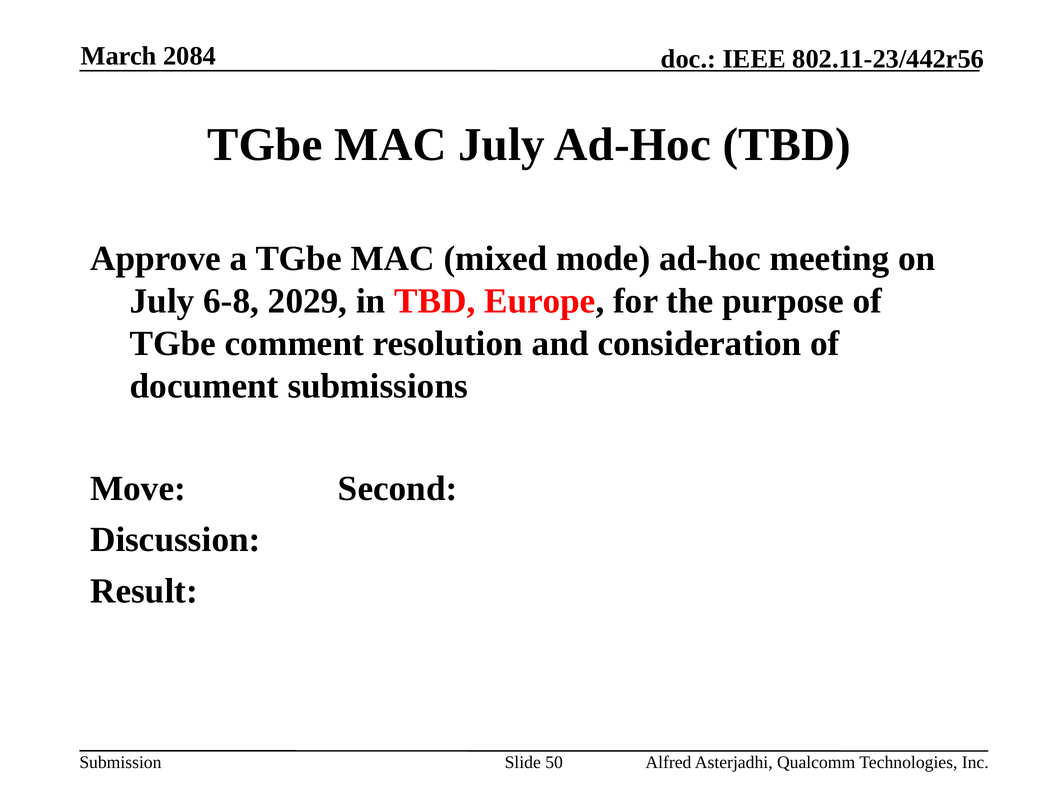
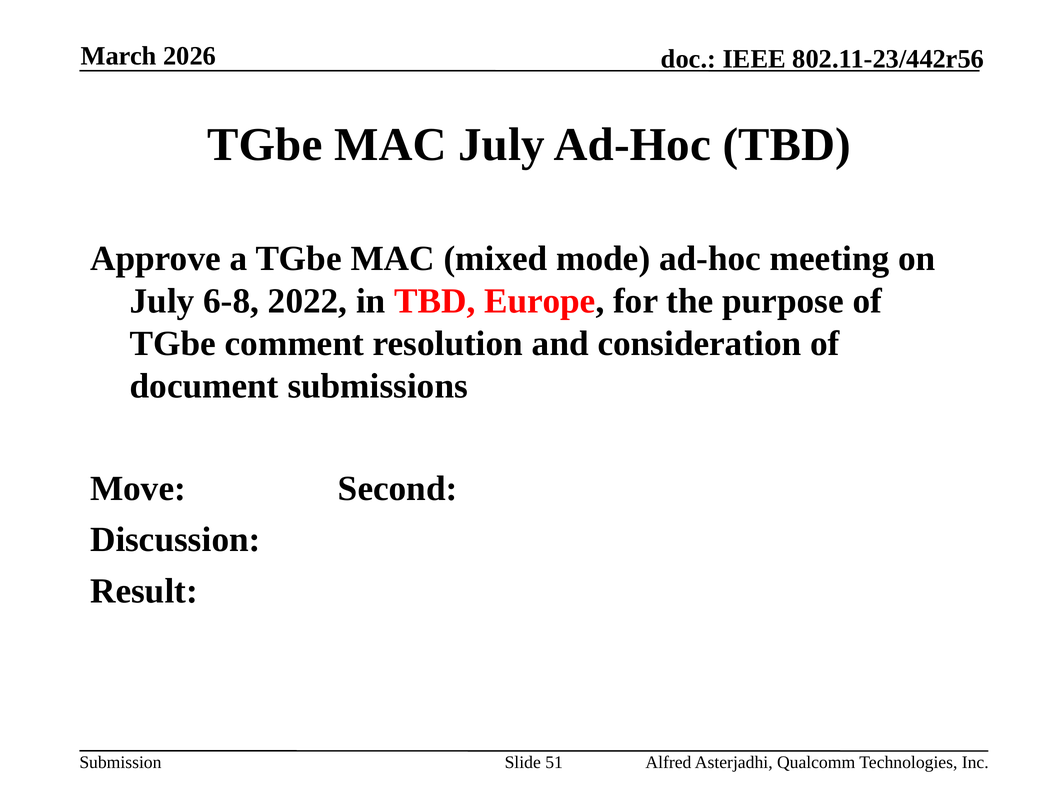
2084: 2084 -> 2026 (190, 56)
2029: 2029 -> 2022 (308, 301)
50: 50 -> 51 (554, 762)
